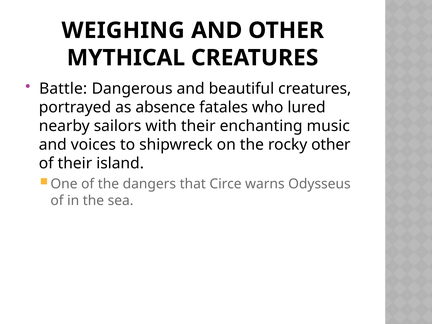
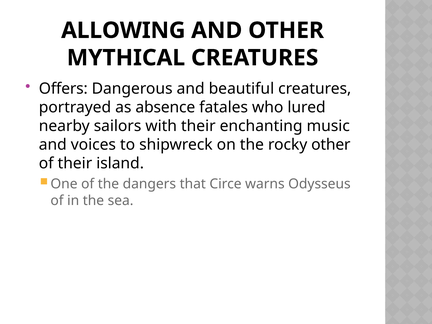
WEIGHING: WEIGHING -> ALLOWING (123, 30)
Battle: Battle -> Offers (63, 89)
